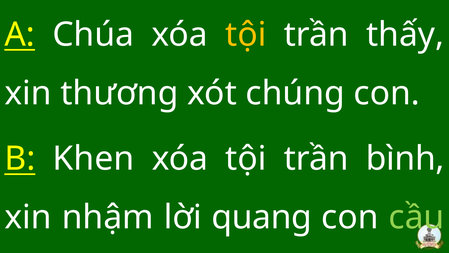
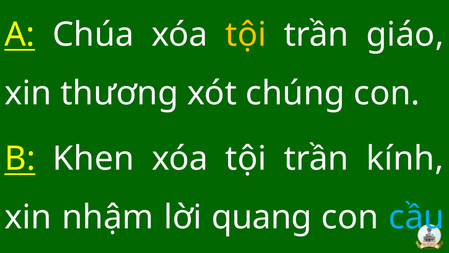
thấy: thấy -> giáo (405, 35)
bình: bình -> kính (405, 158)
cầu colour: light green -> light blue (416, 217)
